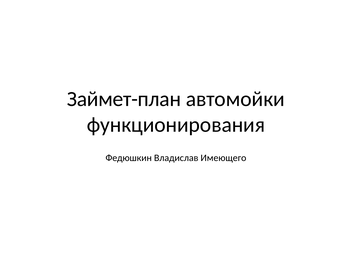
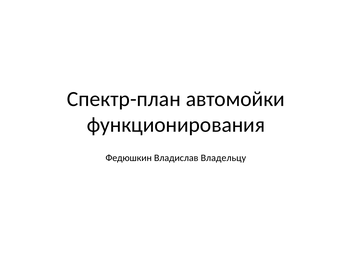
Займет-план: Займет-план -> Спектр-план (124, 99)
Имеющего: Имеющего -> Владельцу (223, 158)
